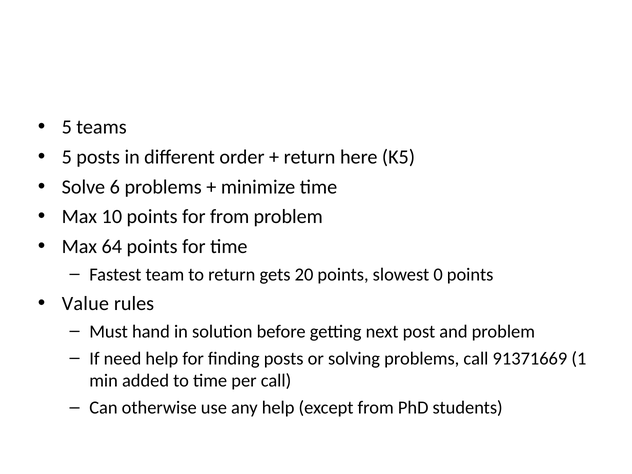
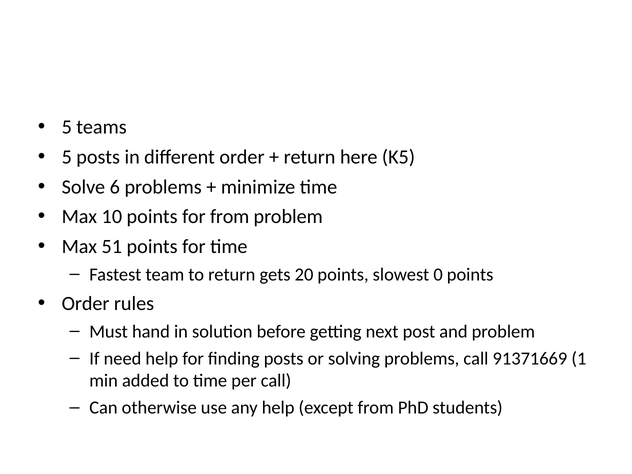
64: 64 -> 51 (112, 247)
Value: Value -> Order (86, 303)
